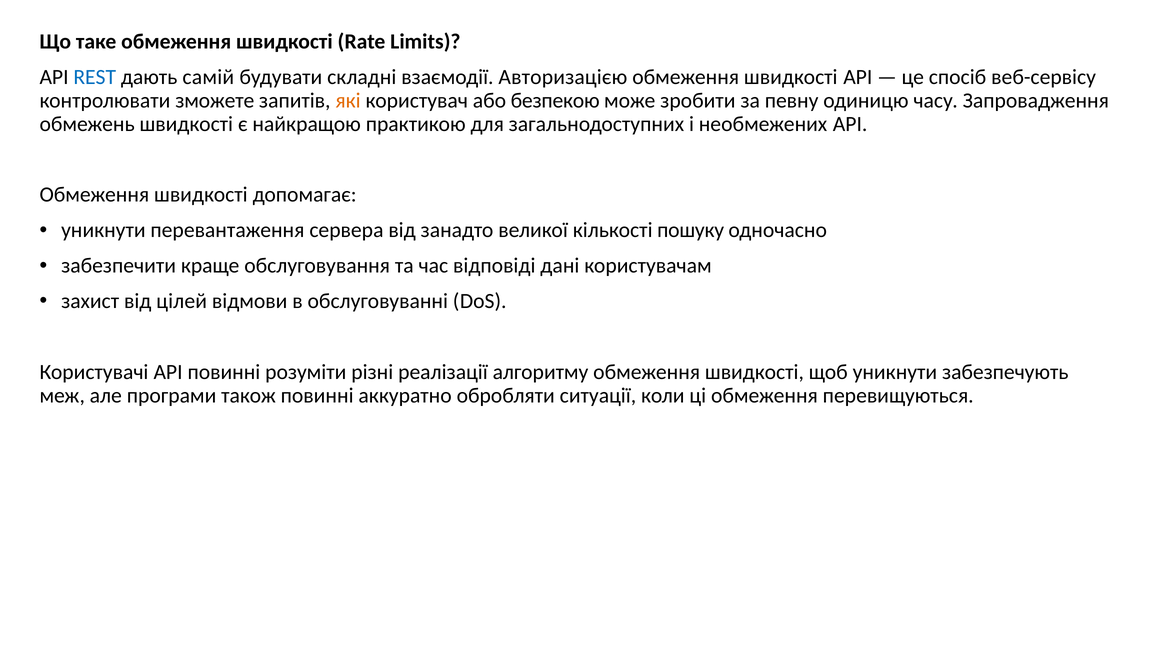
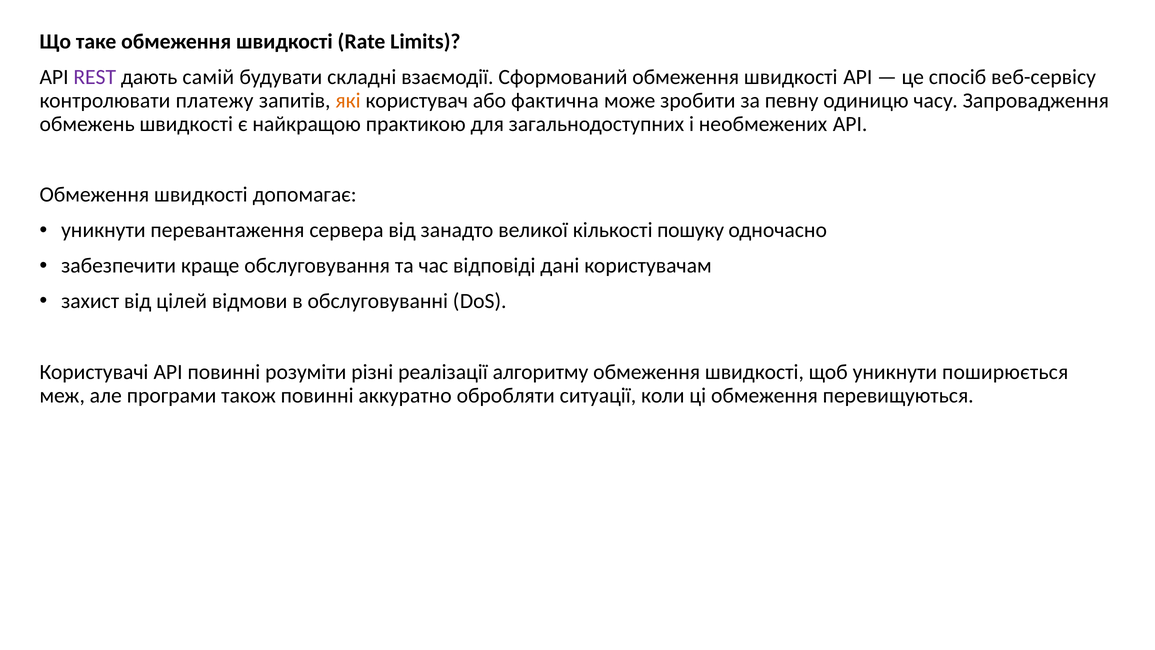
REST colour: blue -> purple (95, 77)
Авторизацією: Авторизацією -> Сформований (563, 77)
зможете: зможете -> платежу (215, 100)
безпекою: безпекою -> фактична (555, 100)
забезпечують: забезпечують -> поширюється (1005, 372)
